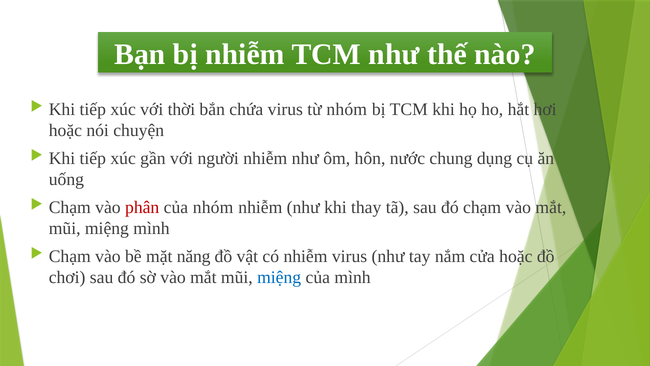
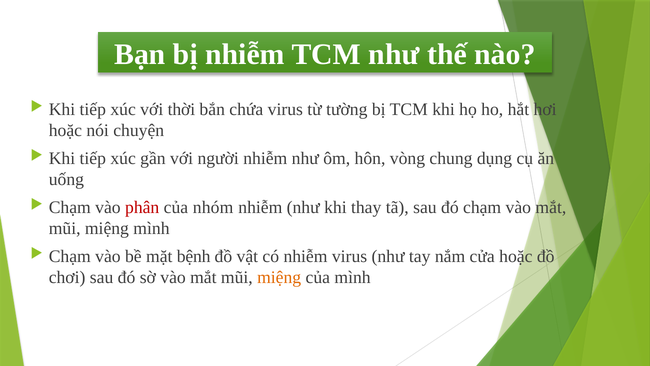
từ nhóm: nhóm -> tường (347, 109)
nước: nước -> vòng (407, 158)
năng: năng -> bệnh (194, 256)
miệng colour: blue -> orange (279, 277)
